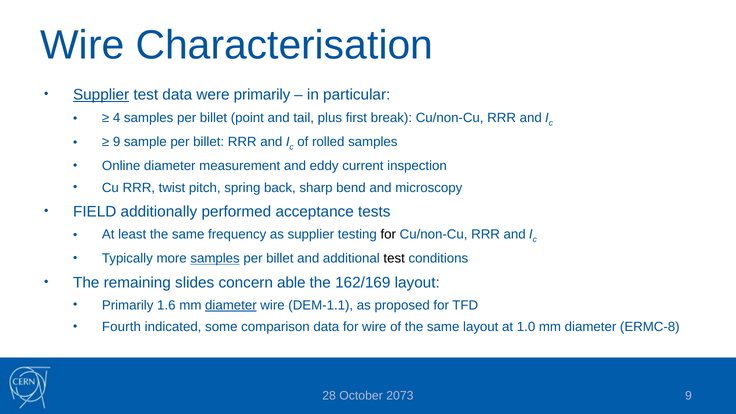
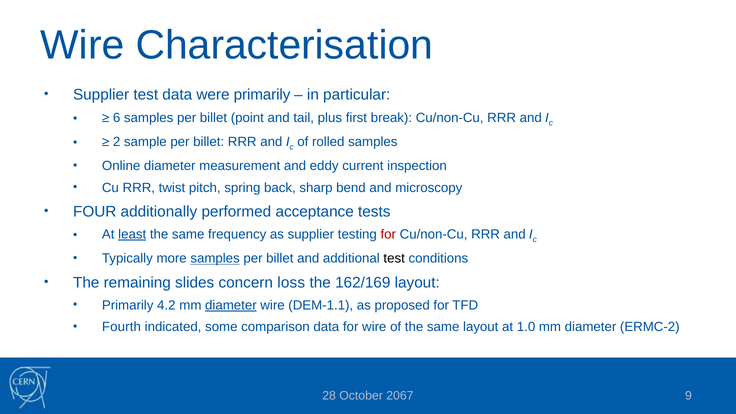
Supplier underline: present -> none (101, 95)
4: 4 -> 6 (117, 118)
9: 9 -> 2 (117, 142)
FIELD: FIELD -> FOUR (95, 212)
least underline: none -> present (132, 234)
for colour: black -> red (388, 234)
able: able -> loss (291, 283)
1.6: 1.6 -> 4.2 (166, 305)
ERMC-8: ERMC-8 -> ERMC-2 (650, 327)
2073: 2073 -> 2067 (400, 396)
